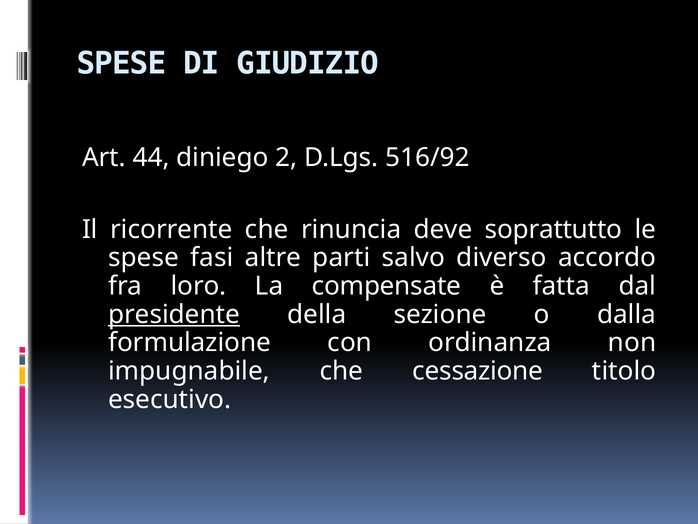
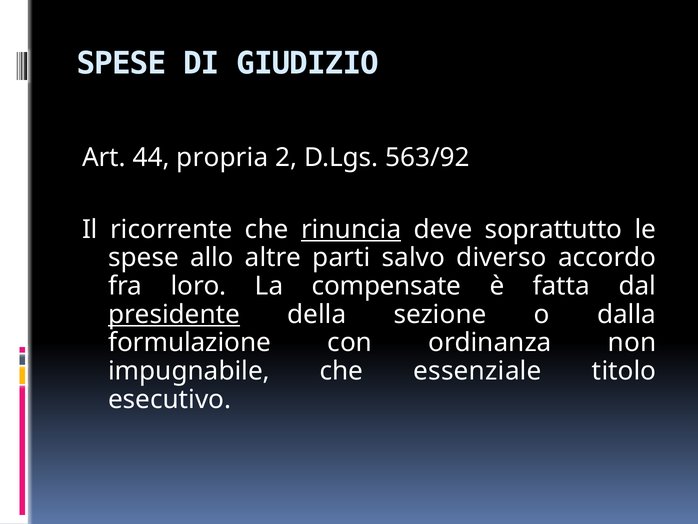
diniego: diniego -> propria (222, 157)
516/92: 516/92 -> 563/92 (428, 157)
rinuncia underline: none -> present (351, 229)
fasi: fasi -> allo (212, 258)
cessazione: cessazione -> essenziale (478, 371)
